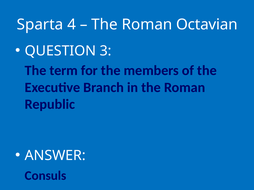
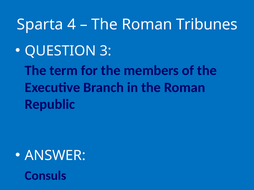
Octavian: Octavian -> Tribunes (207, 25)
